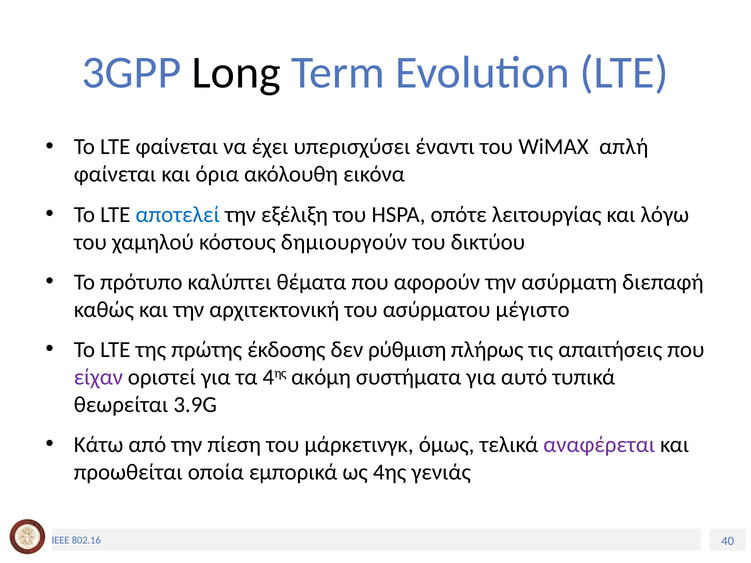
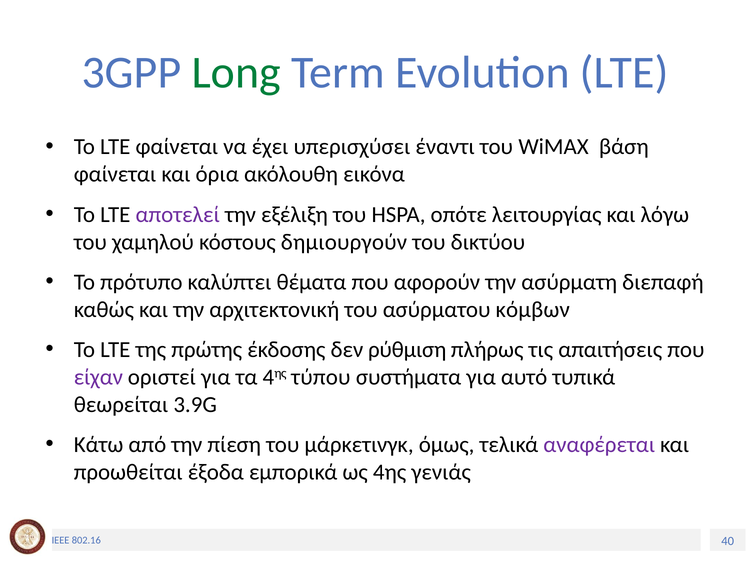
Long colour: black -> green (236, 73)
απλή: απλή -> βάση (624, 147)
αποτελεί colour: blue -> purple (178, 215)
μέγιστο: μέγιστο -> κόμβων (533, 310)
ακόμη: ακόμη -> τύπου (321, 377)
οποία: οποία -> έξοδα (216, 472)
